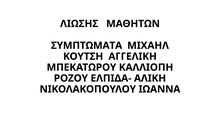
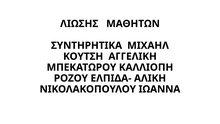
ΣΥΜΠΤΩΜΑΤΑ: ΣΥΜΠΤΩΜΑΤΑ -> ΣΥΝΤΗΡΗΤΙΚΑ (87, 45)
